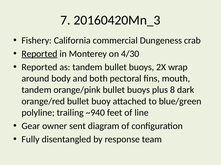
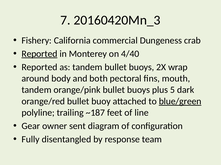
4/30: 4/30 -> 4/40 (130, 54)
8: 8 -> 5 (172, 90)
blue/green underline: none -> present (180, 102)
~940: ~940 -> ~187 (95, 113)
